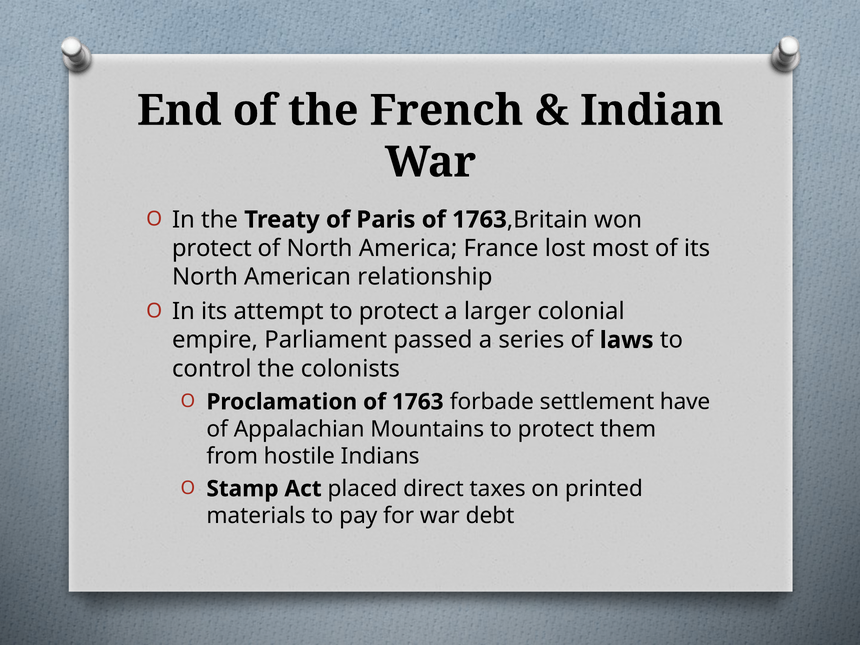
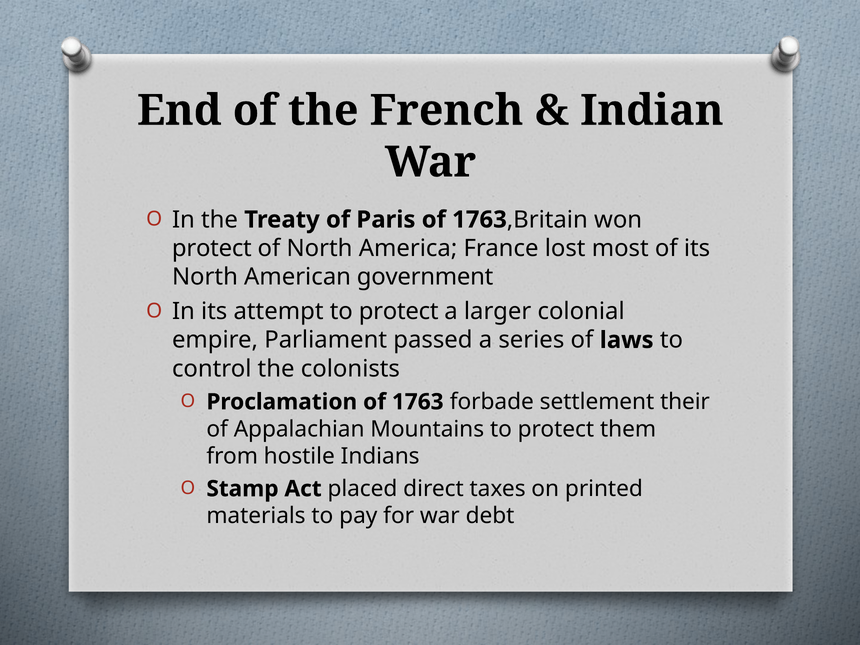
relationship: relationship -> government (425, 277)
have: have -> their (685, 402)
